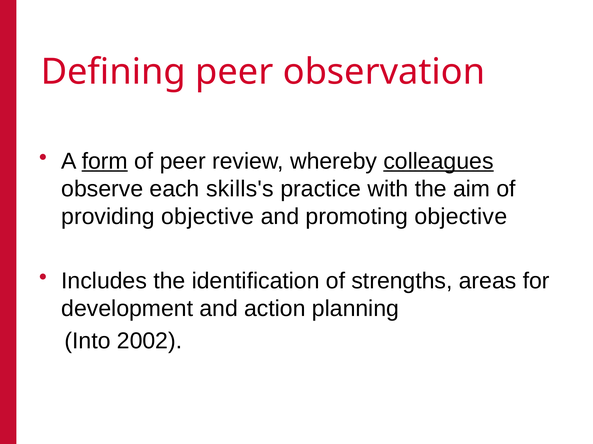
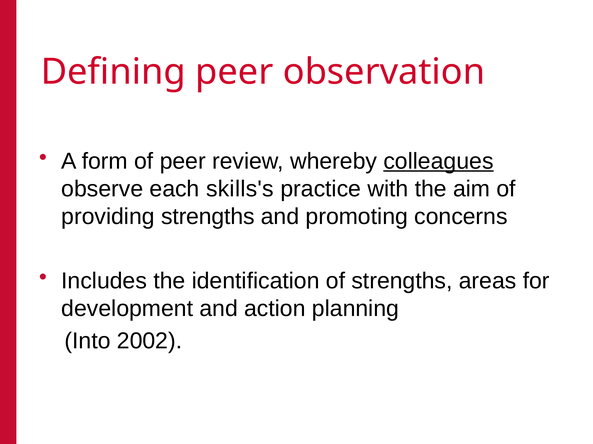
form underline: present -> none (105, 161)
providing objective: objective -> strengths (208, 217)
promoting objective: objective -> concerns (461, 217)
